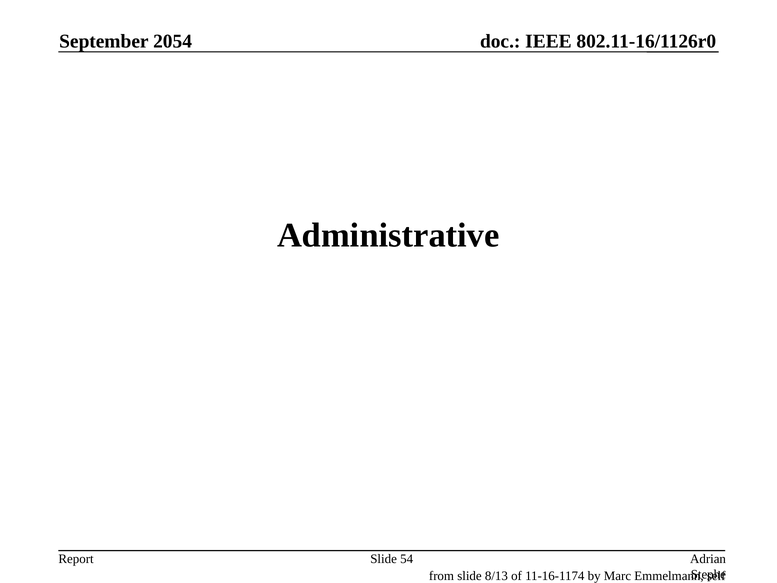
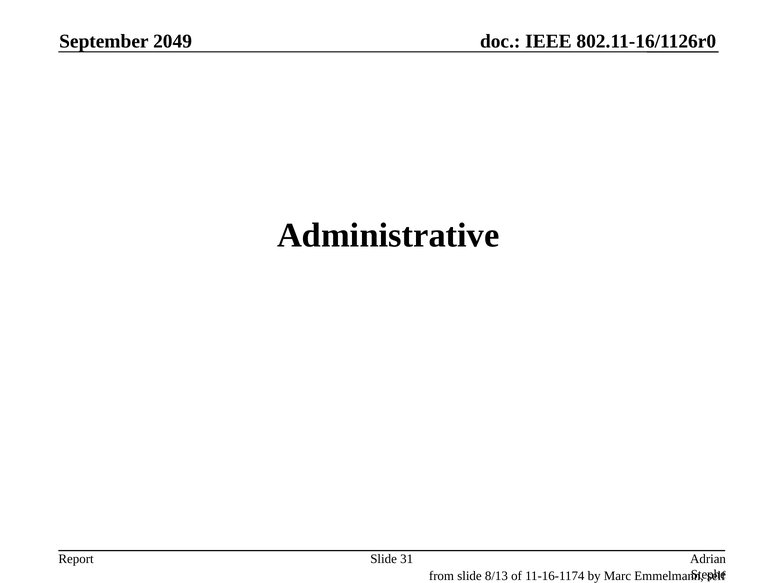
2054: 2054 -> 2049 (173, 41)
54: 54 -> 31 (407, 559)
